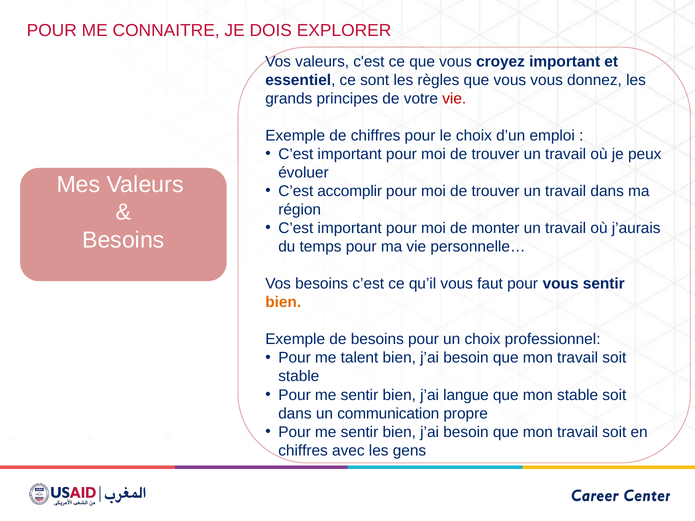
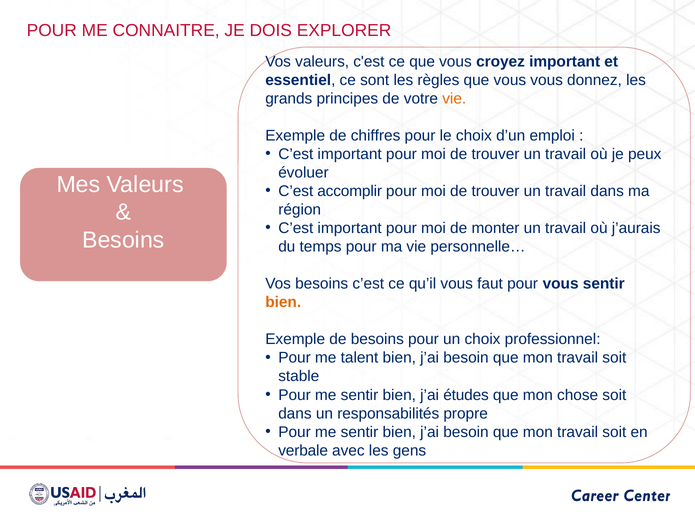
vie colour: red -> orange (454, 99)
langue: langue -> études (466, 395)
mon stable: stable -> chose (578, 395)
communication: communication -> responsabilités (388, 414)
chiffres: chiffres -> verbale (303, 451)
